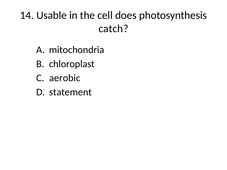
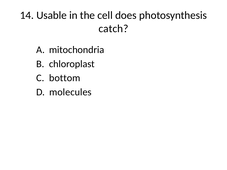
aerobic: aerobic -> bottom (65, 78)
statement: statement -> molecules (70, 92)
